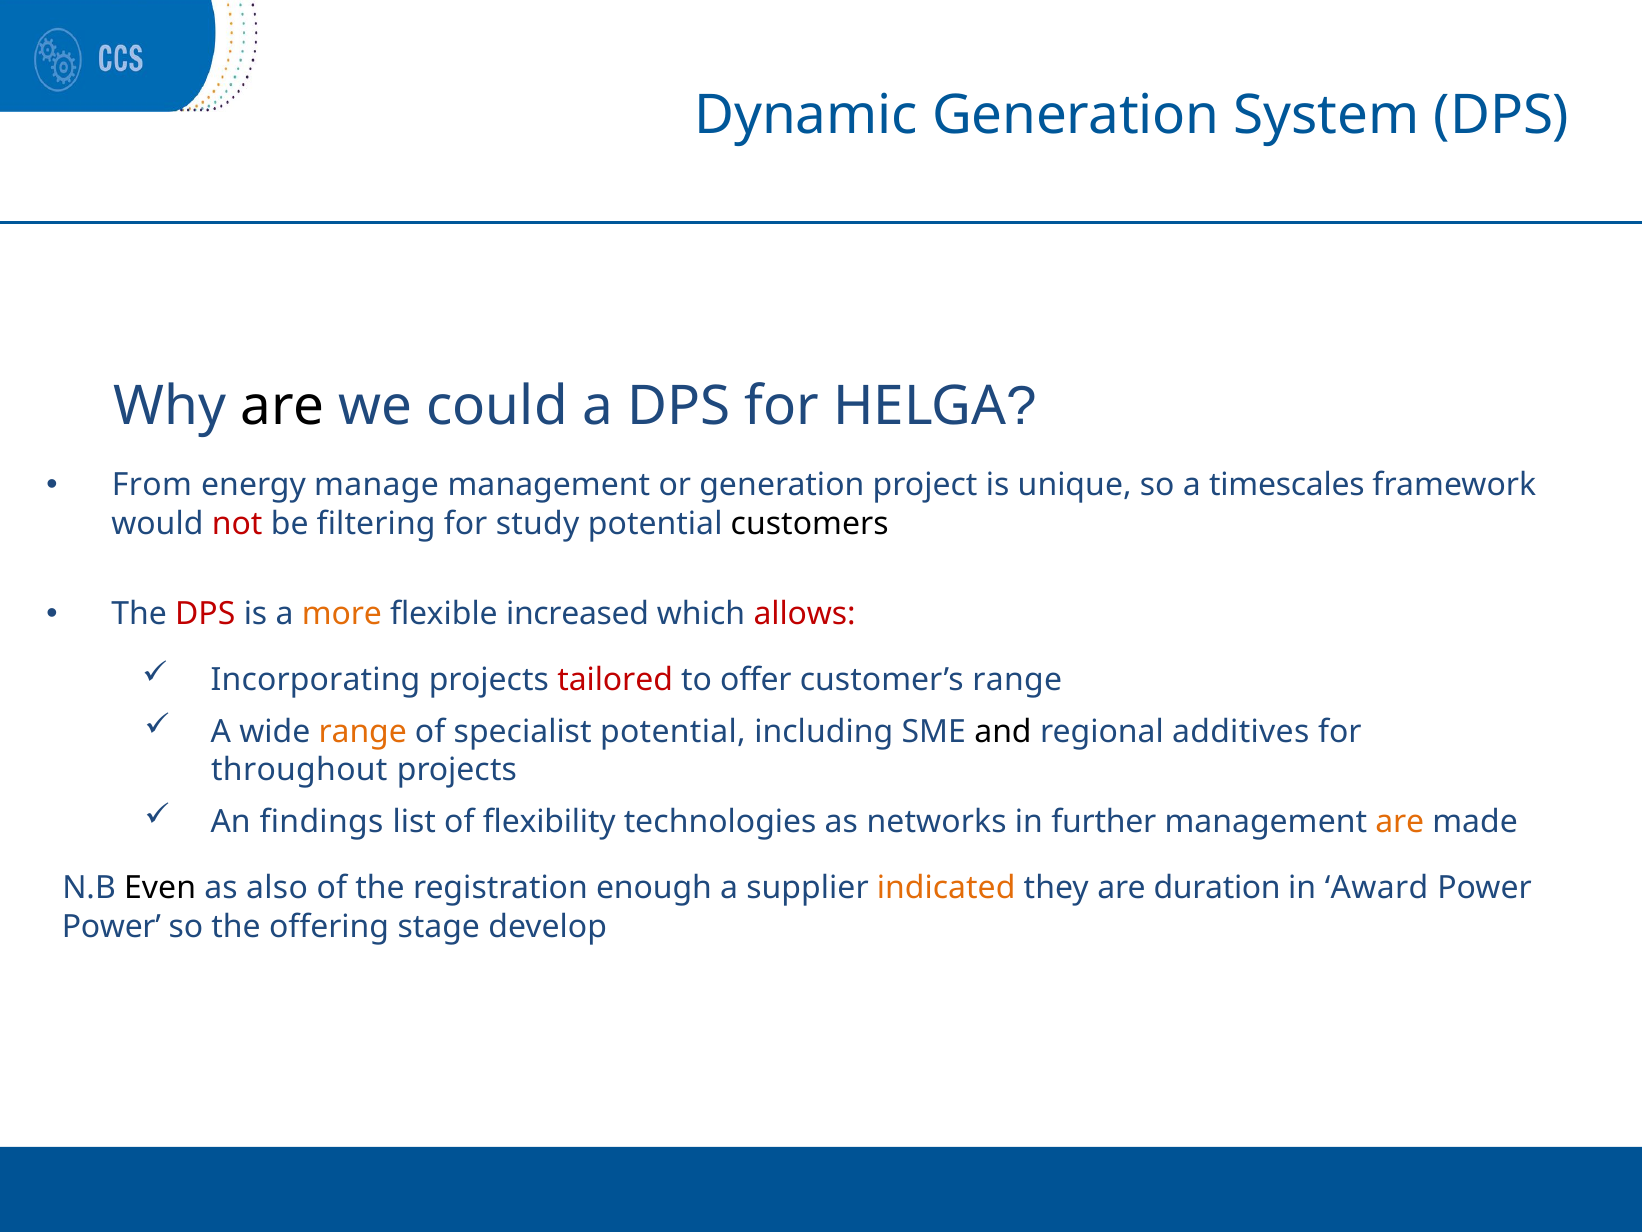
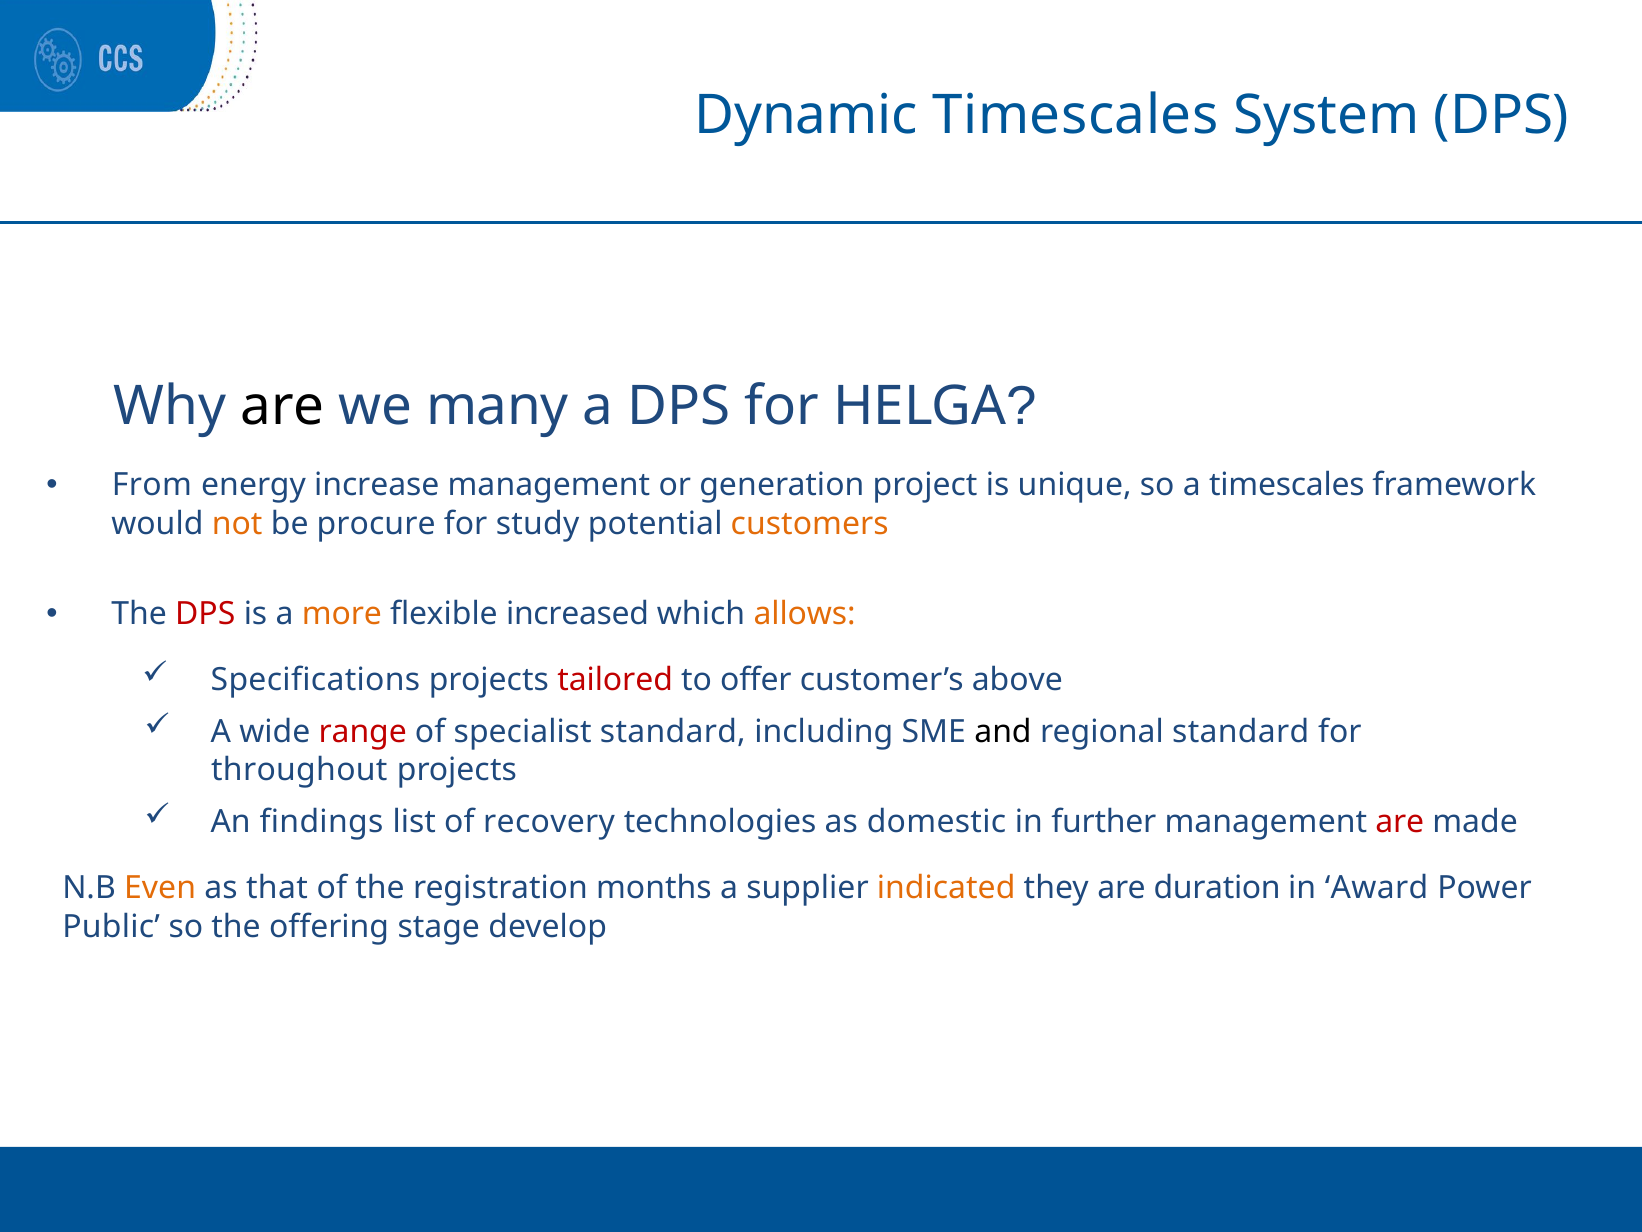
Dynamic Generation: Generation -> Timescales (1075, 115)
could: could -> many (497, 407)
manage: manage -> increase (377, 485)
not colour: red -> orange (237, 524)
filtering: filtering -> procure (376, 524)
customers colour: black -> orange (810, 524)
allows colour: red -> orange (805, 614)
Incorporating: Incorporating -> Specifications (315, 680)
customer’s range: range -> above (1017, 680)
range colour: orange -> red (363, 732)
specialist potential: potential -> standard (673, 732)
regional additives: additives -> standard (1241, 732)
flexibility: flexibility -> recovery (549, 822)
networks: networks -> domestic (936, 822)
are colour: orange -> red (1400, 822)
Even colour: black -> orange (160, 888)
also: also -> that (277, 888)
enough: enough -> months (654, 888)
Power: Power -> Public (111, 926)
